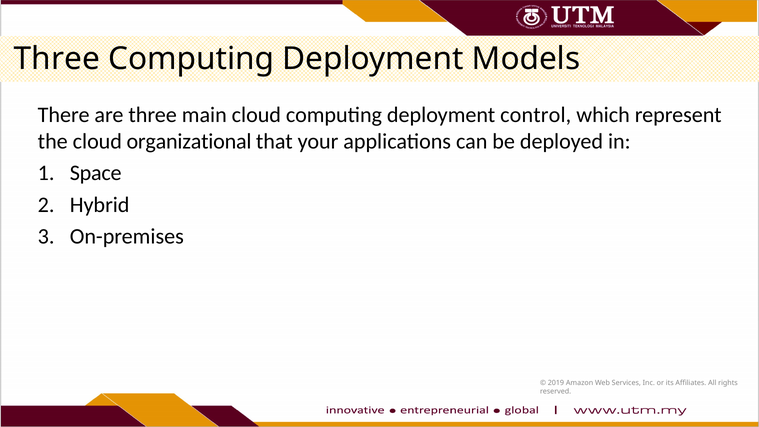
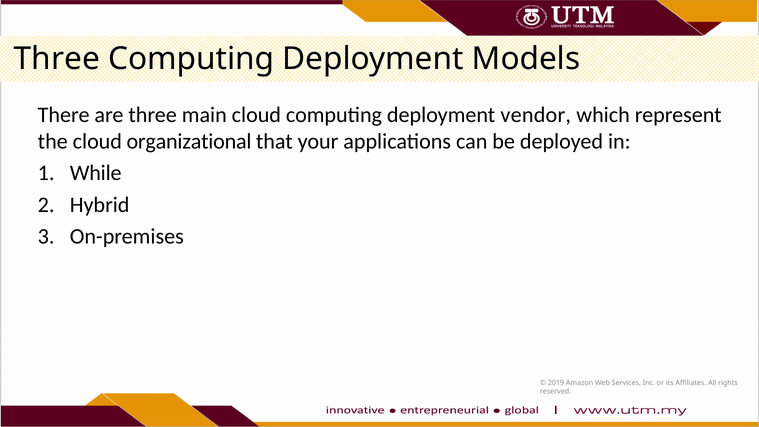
control: control -> vendor (536, 115)
Space: Space -> While (96, 173)
